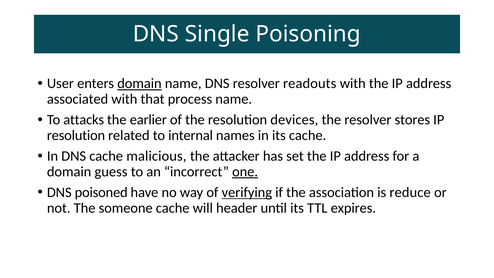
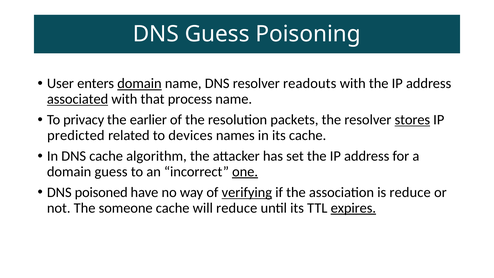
DNS Single: Single -> Guess (217, 34)
associated underline: none -> present (78, 99)
attacks: attacks -> privacy (84, 120)
devices: devices -> packets (294, 120)
stores underline: none -> present (412, 120)
resolution: resolution -> predicted (76, 135)
internal: internal -> devices (190, 135)
malicious: malicious -> algorithm (156, 156)
will header: header -> reduce (237, 208)
expires underline: none -> present (353, 208)
